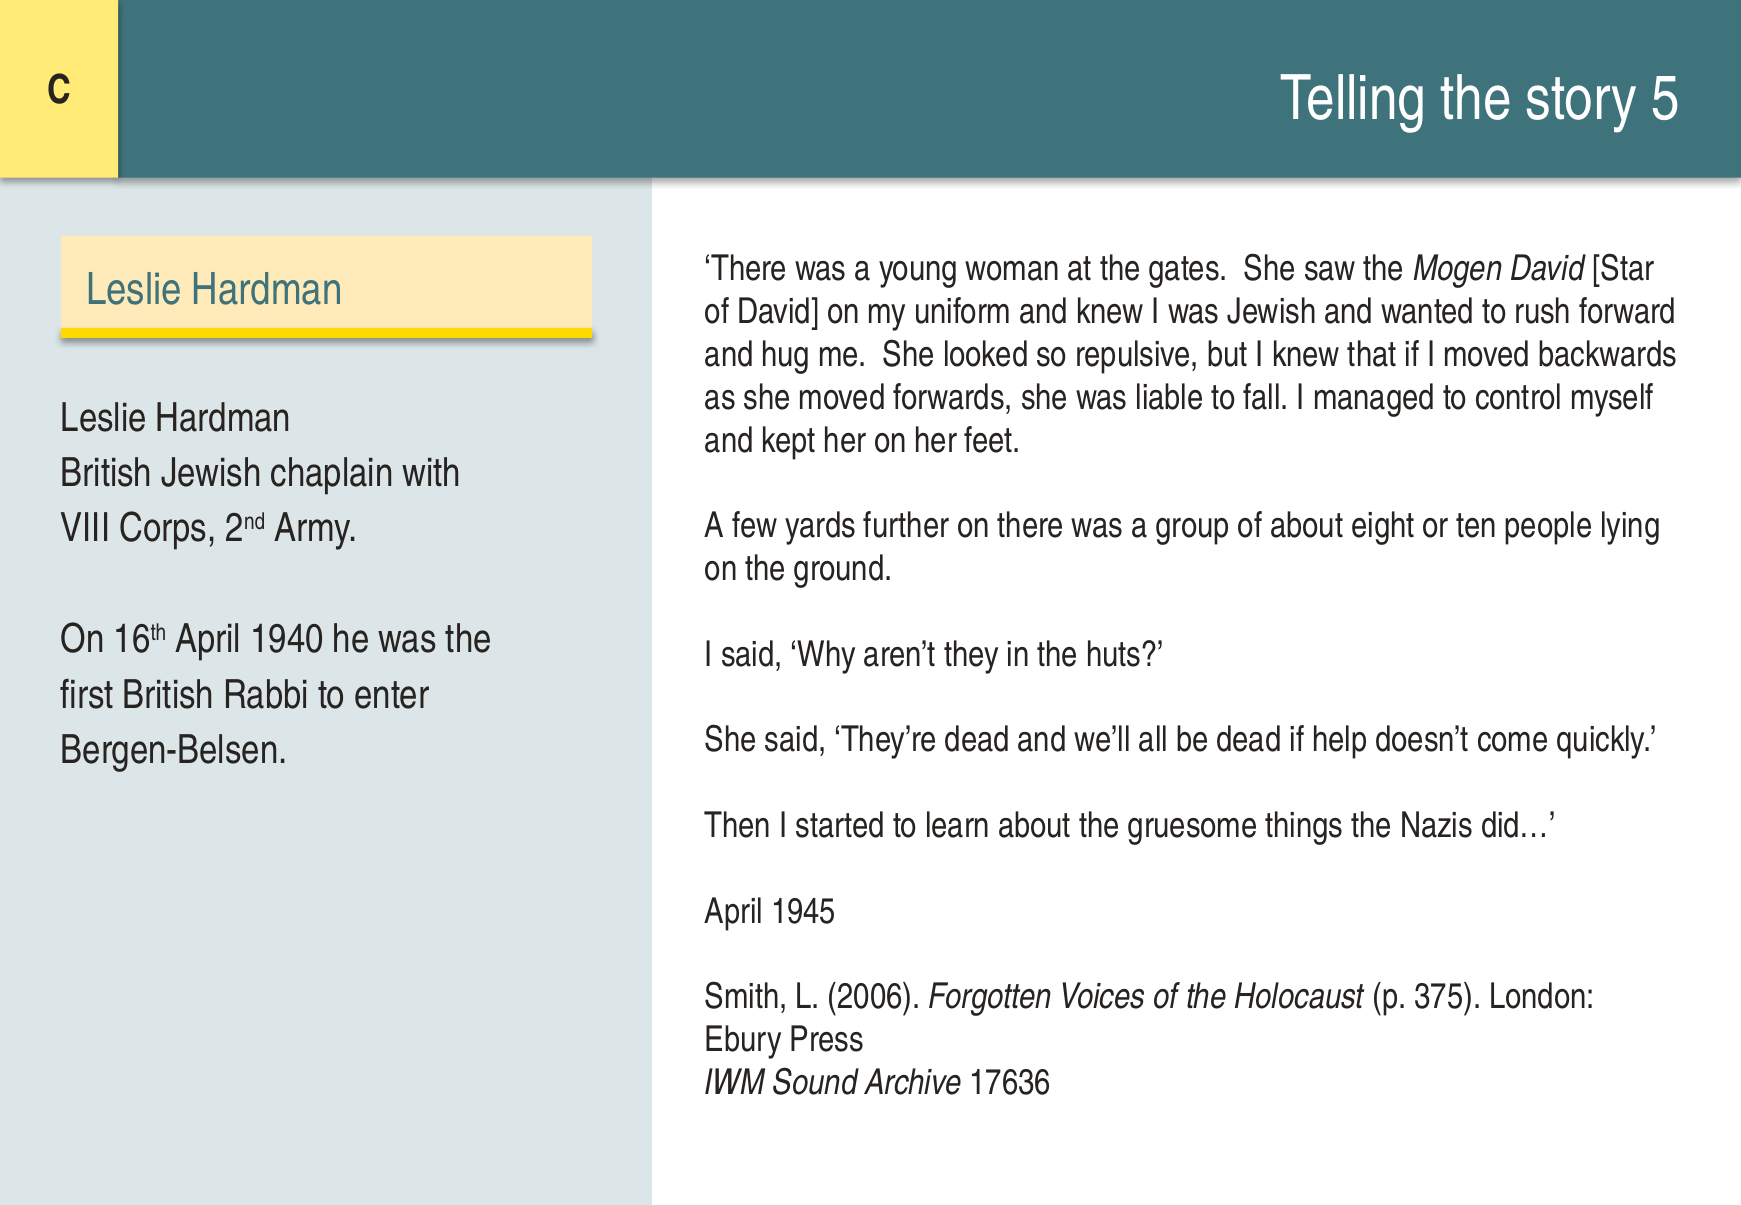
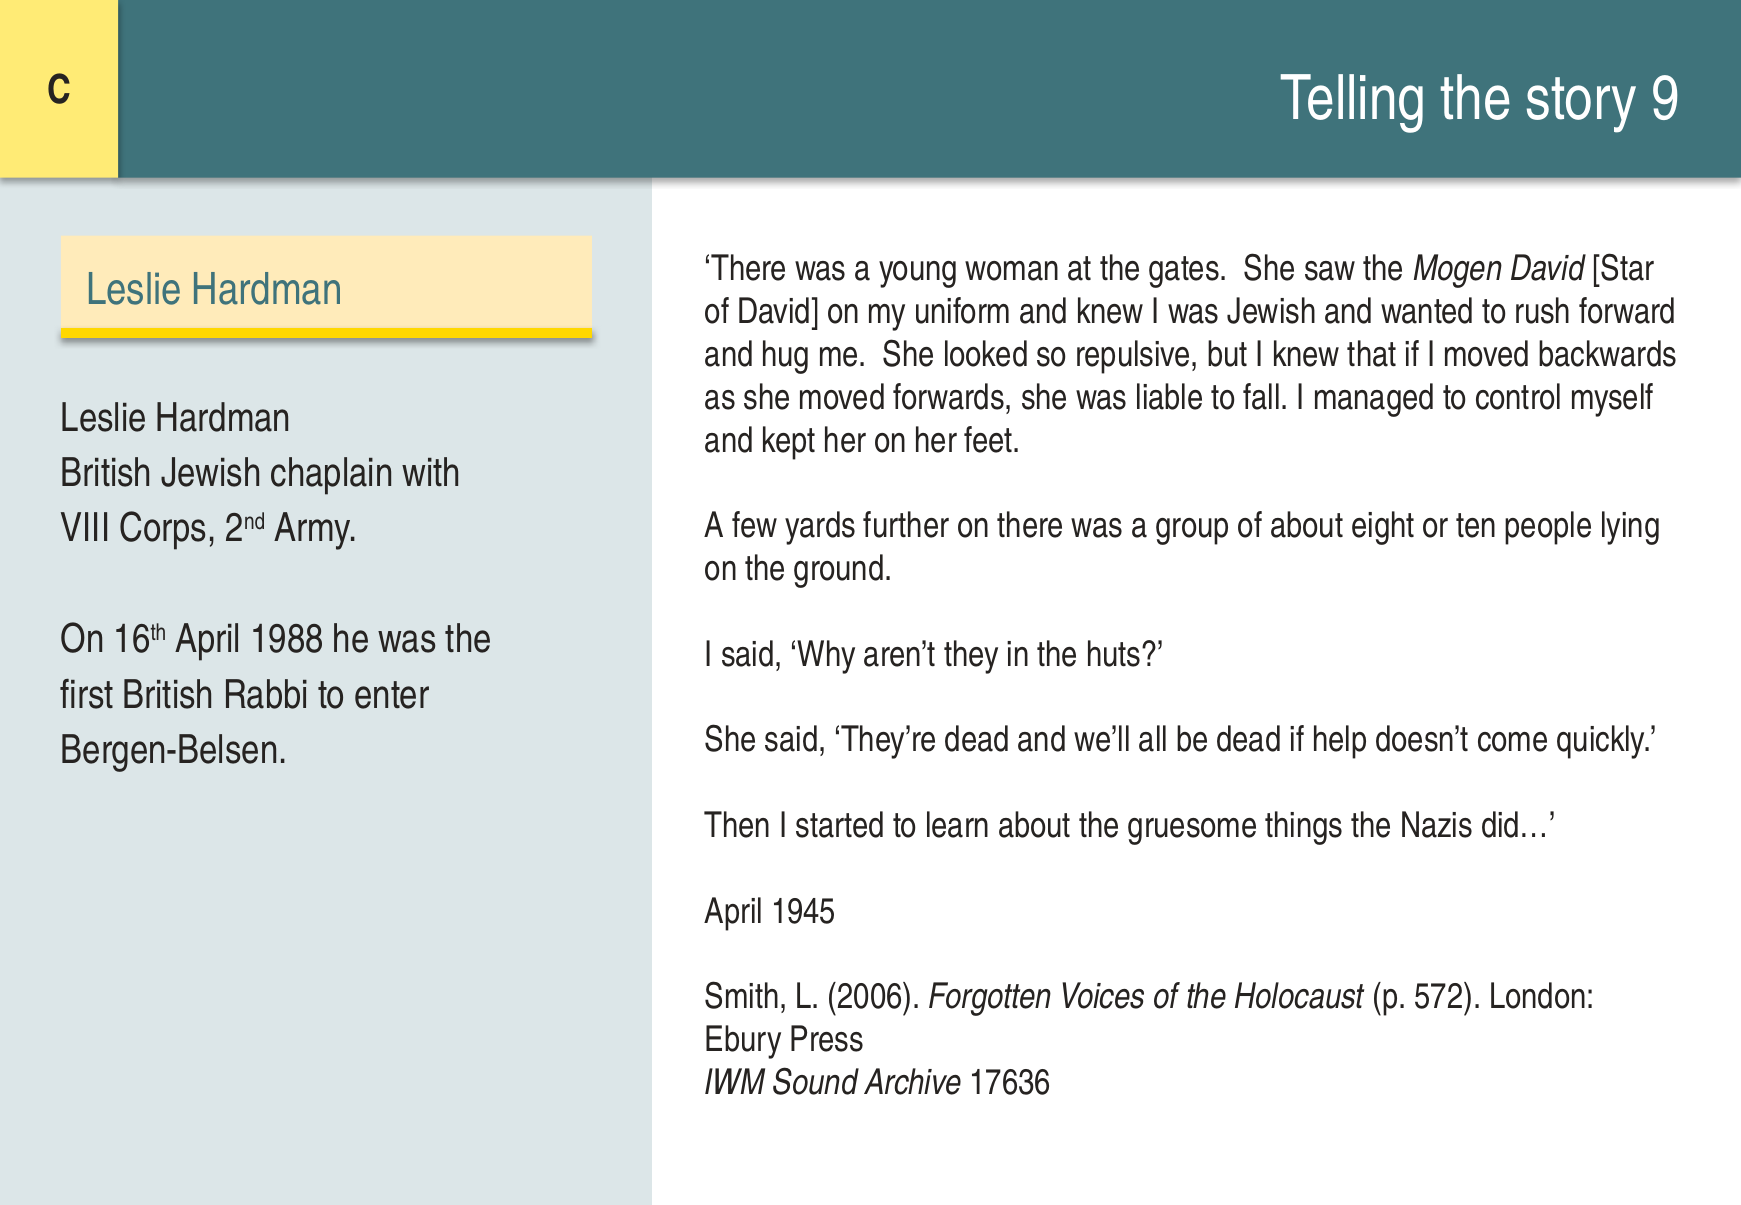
5: 5 -> 9 (1666, 99)
1940: 1940 -> 1988 (287, 640)
375: 375 -> 572 (1448, 997)
